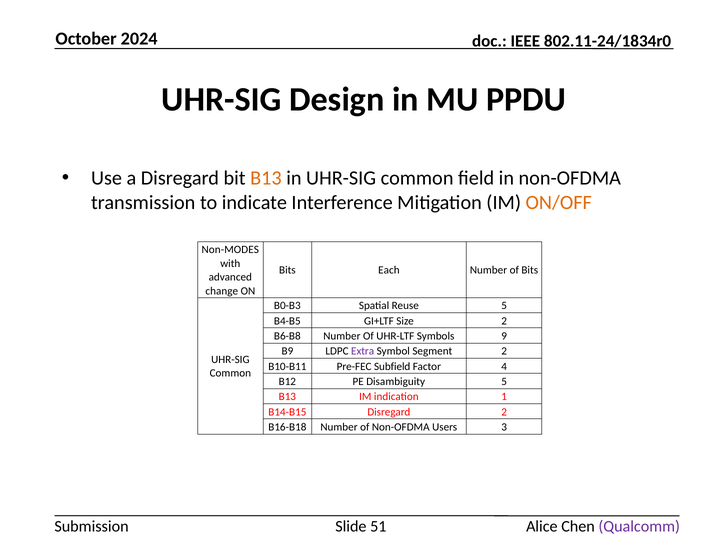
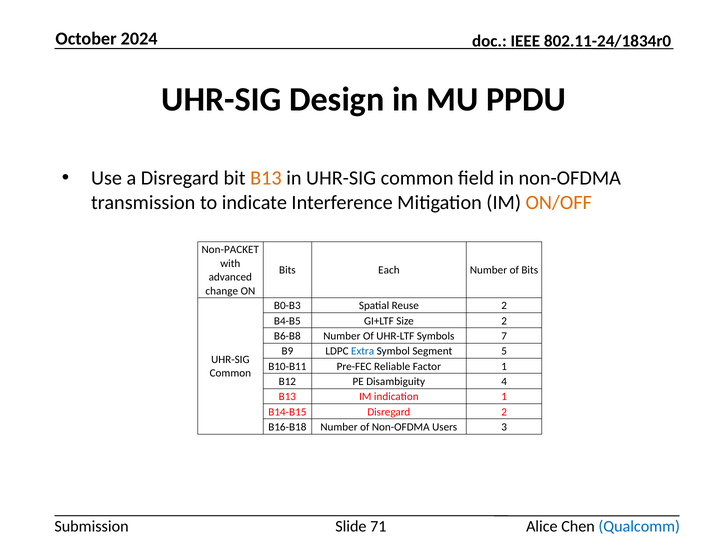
Non-MODES: Non-MODES -> Non-PACKET (230, 250)
Reuse 5: 5 -> 2 (504, 306)
9: 9 -> 7 (504, 336)
Extra colour: purple -> blue (363, 351)
Segment 2: 2 -> 5 (504, 351)
Subfield: Subfield -> Reliable (392, 366)
Factor 4: 4 -> 1 (504, 366)
Disambiguity 5: 5 -> 4 (504, 382)
51: 51 -> 71 (378, 526)
Qualcomm colour: purple -> blue (639, 526)
